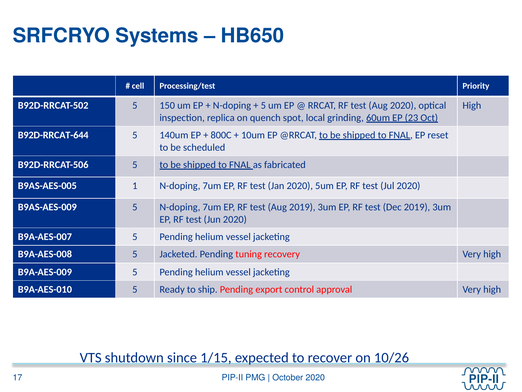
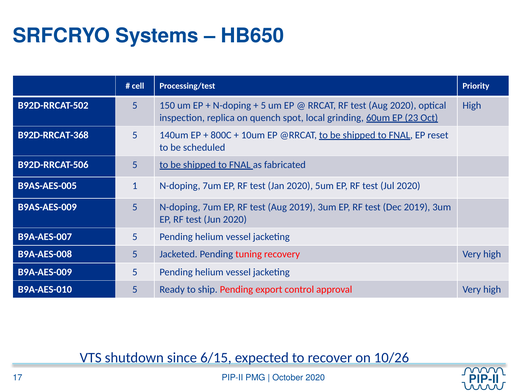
B92D-RRCAT-644: B92D-RRCAT-644 -> B92D-RRCAT-368 (53, 135)
1/15: 1/15 -> 6/15 (216, 357)
